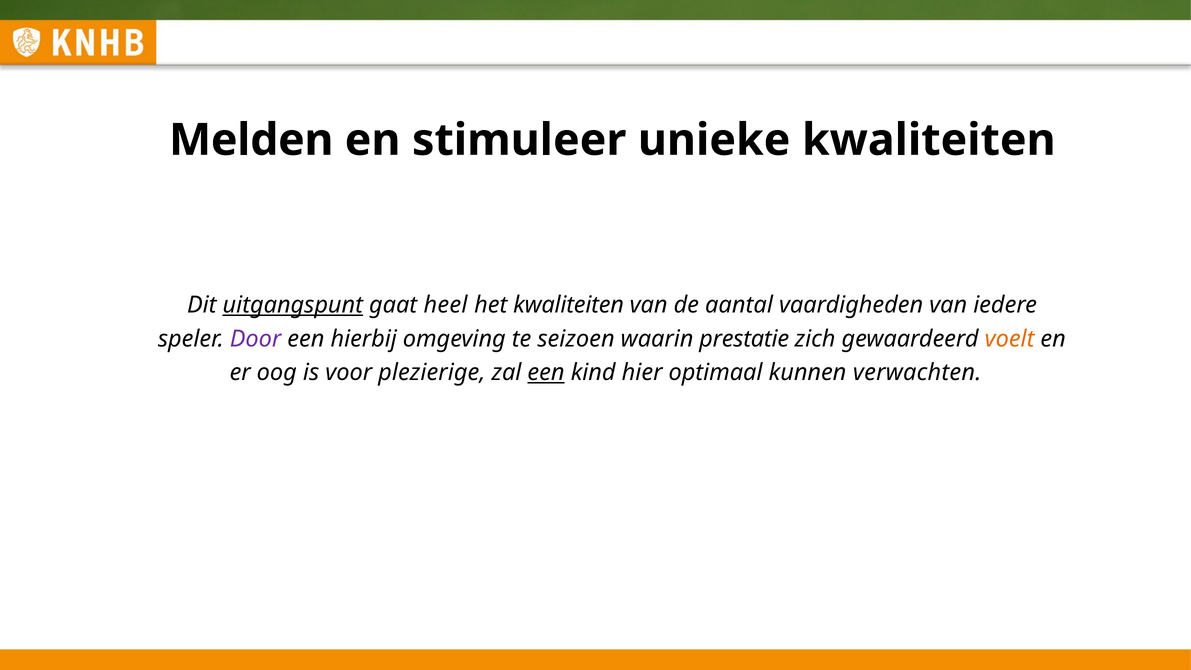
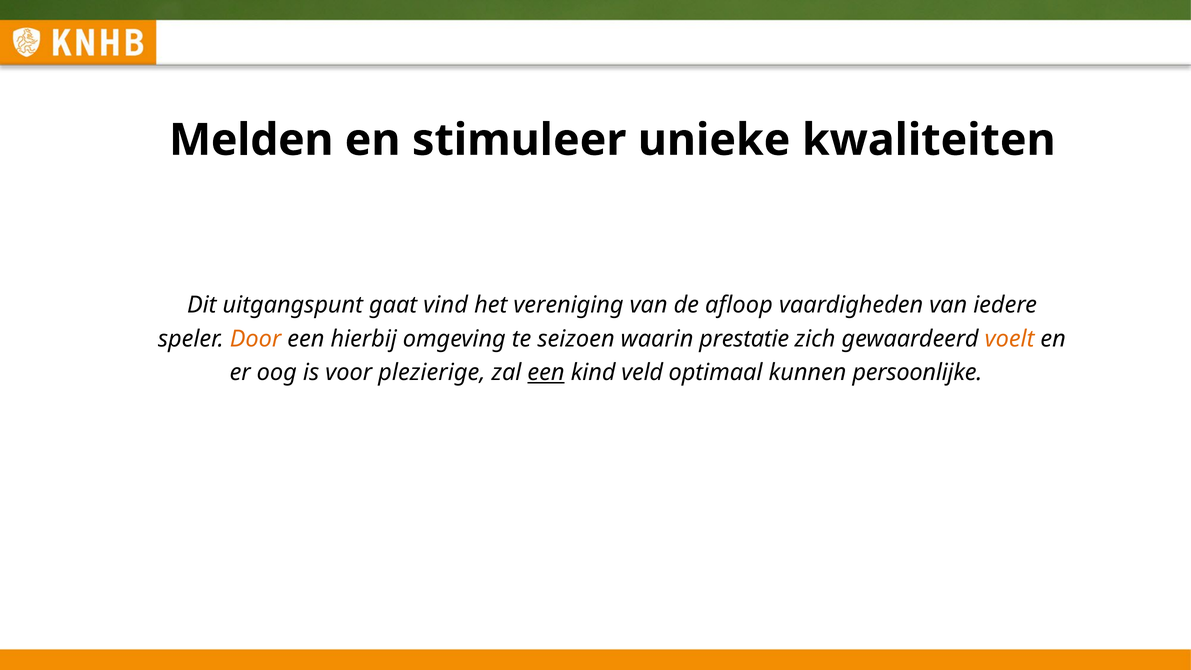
uitgangspunt underline: present -> none (293, 305)
heel: heel -> vind (446, 305)
het kwaliteiten: kwaliteiten -> vereniging (568, 305)
aantal: aantal -> afloop (739, 305)
Door colour: purple -> orange (256, 339)
hier: hier -> veld (642, 373)
verwachten: verwachten -> persoonlijke (917, 373)
